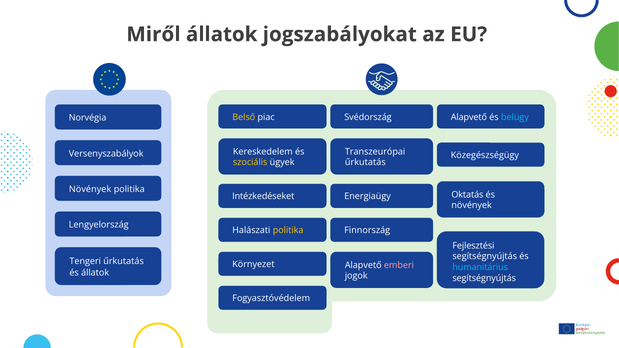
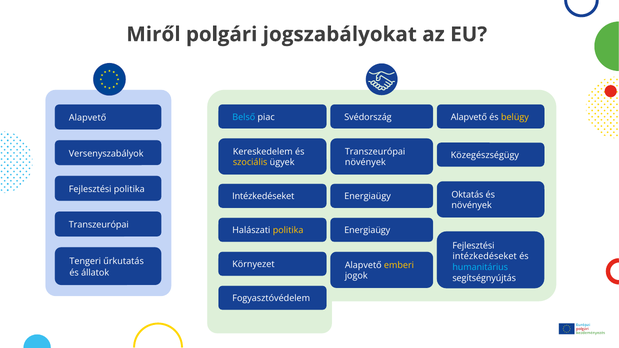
Miről állatok: állatok -> polgári (222, 34)
Belső colour: yellow -> light blue (244, 117)
belügy colour: light blue -> yellow (515, 117)
Norvégia: Norvégia -> Alapvető (88, 118)
űrkutatás: űrkutatás -> növények (365, 163)
Növények: Növények -> Fejlesztési (90, 189)
Lengyelország: Lengyelország -> Transzeurópai (99, 225)
Finnország: Finnország -> Energiaügy (367, 231)
segítségnyújtás: segítségnyújtás -> intézkedéseket (485, 257)
emberi colour: pink -> yellow (399, 265)
